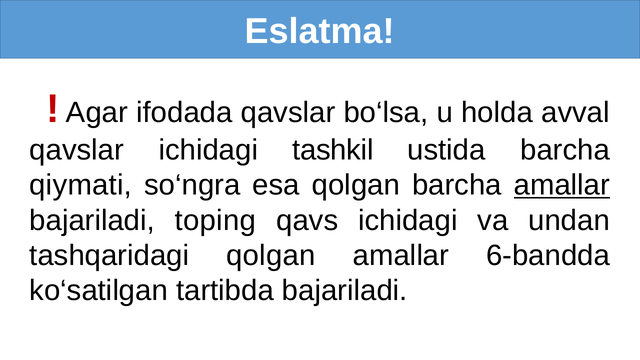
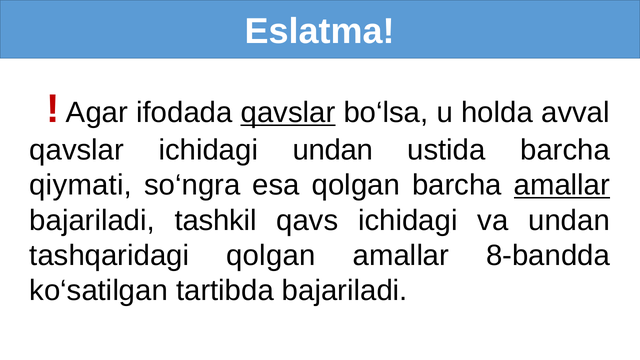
qavslar underline: none -> present (288, 113)
ichidagi tashkil: tashkil -> undan (333, 150)
toping: toping -> tashkil (216, 220)
6-bandda: 6-bandda -> 8-bandda (548, 256)
